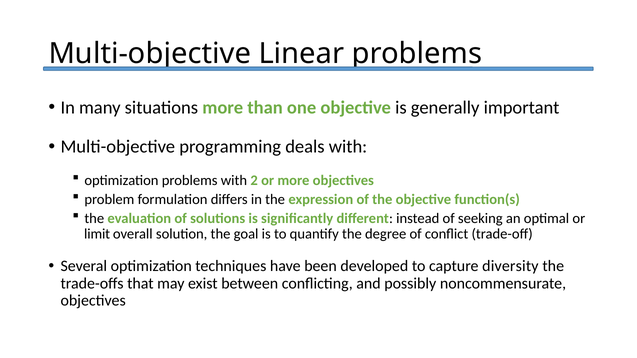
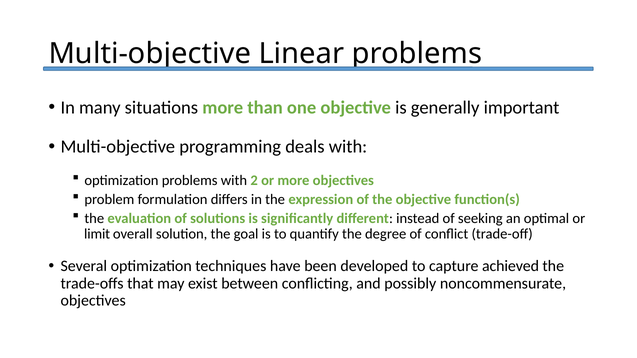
diversity: diversity -> achieved (511, 266)
